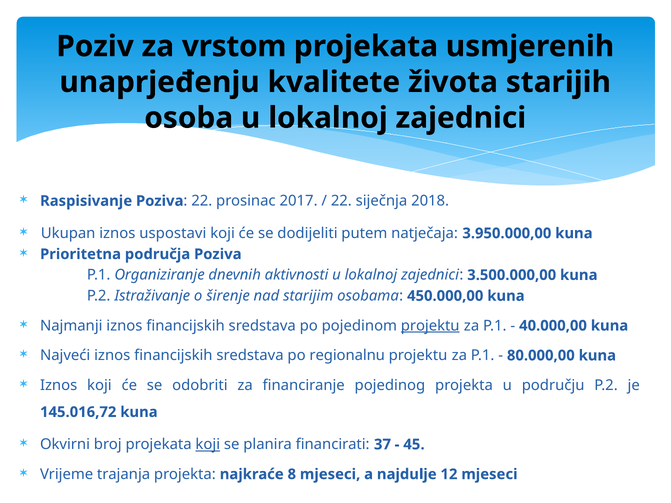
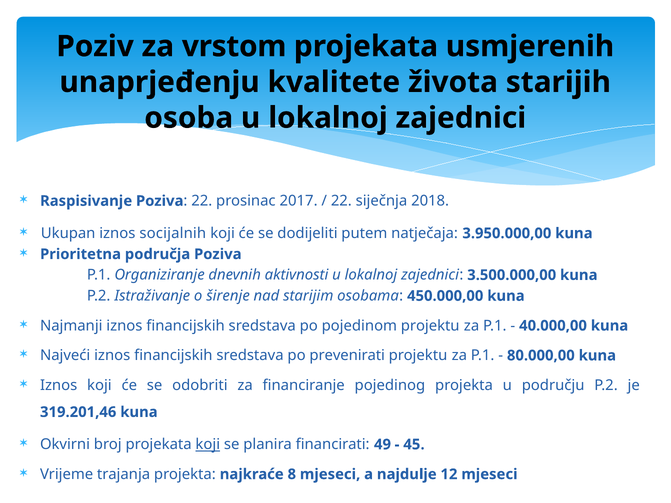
uspostavi: uspostavi -> socijalnih (173, 233)
projektu underline: present -> none (430, 326)
regionalnu: regionalnu -> prevenirati (347, 356)
145.016,72: 145.016,72 -> 319.201,46 (78, 412)
37: 37 -> 49 (382, 445)
